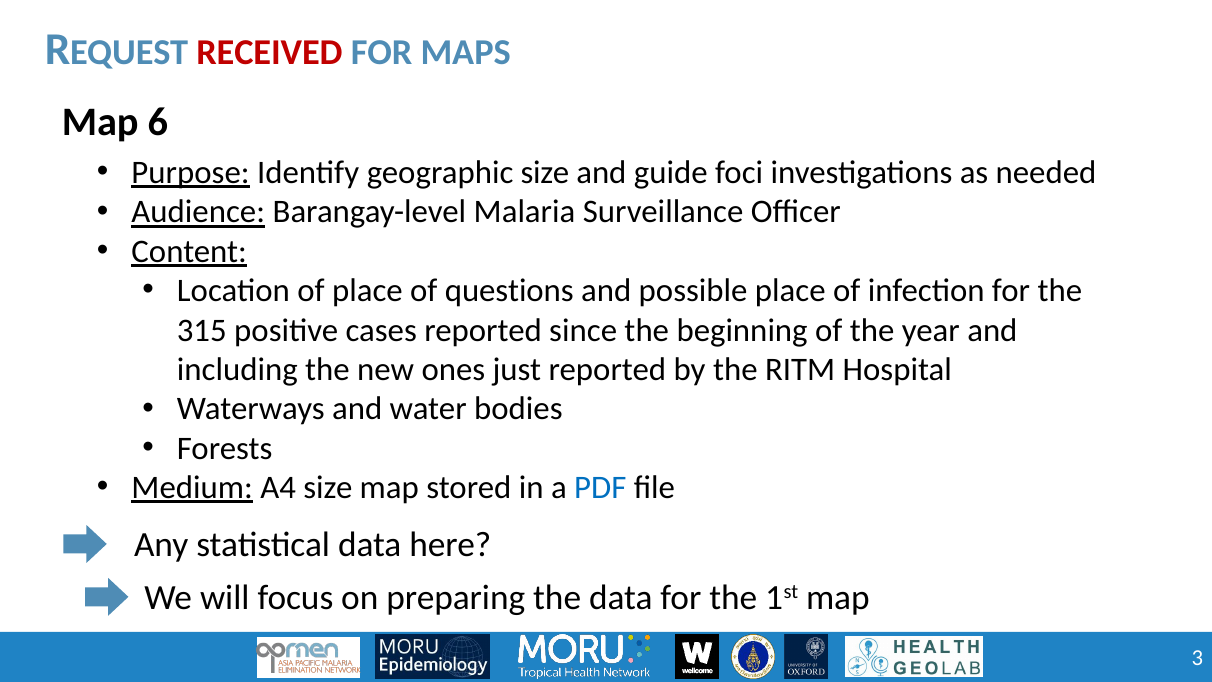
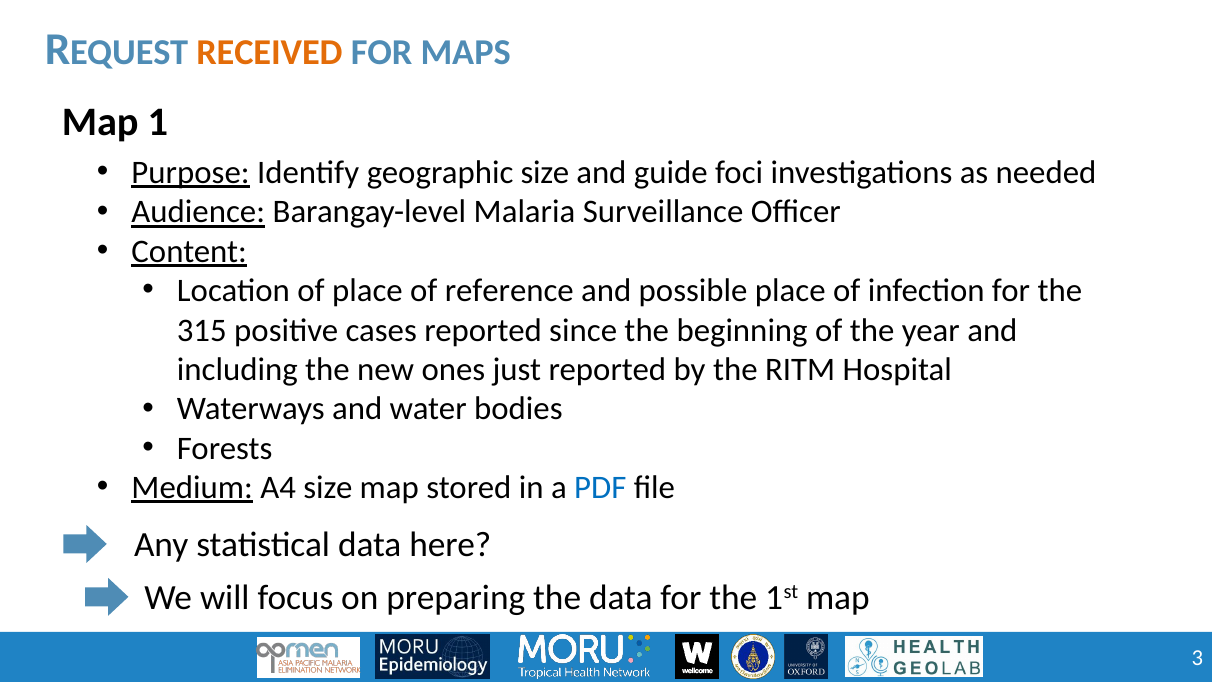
RECEIVED colour: red -> orange (269, 52)
6: 6 -> 1 (158, 122)
questions: questions -> reference (509, 291)
